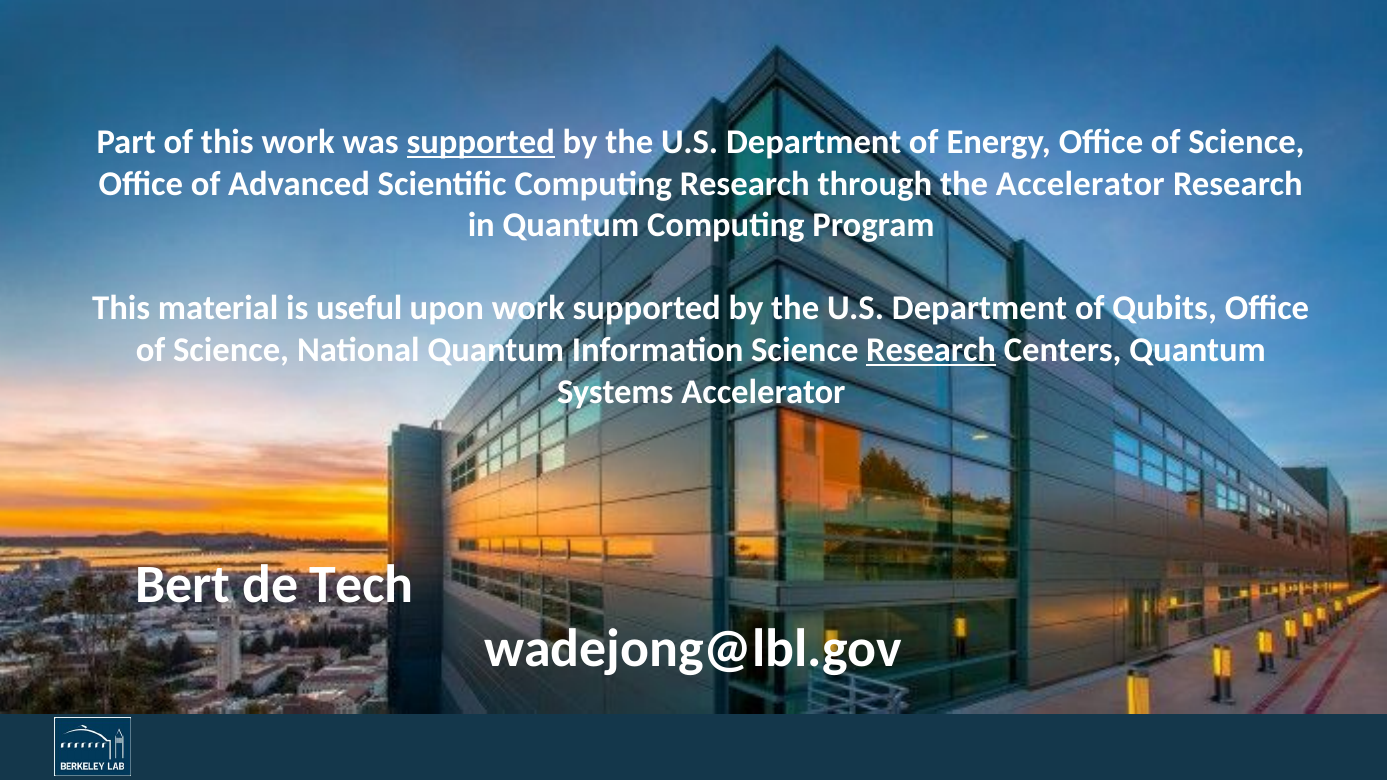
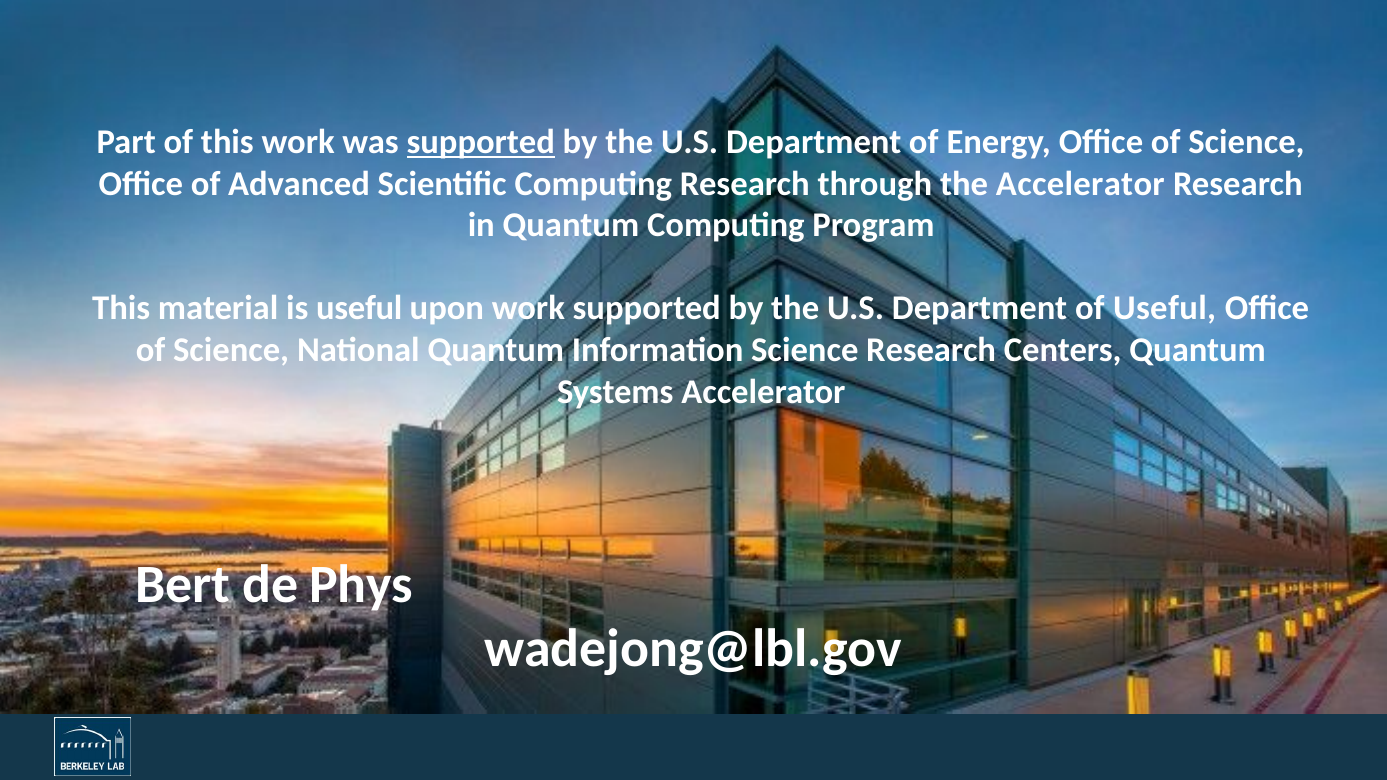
of Qubits: Qubits -> Useful (1165, 308)
Research underline: present -> none (931, 350)
Tech: Tech -> Phys (361, 585)
